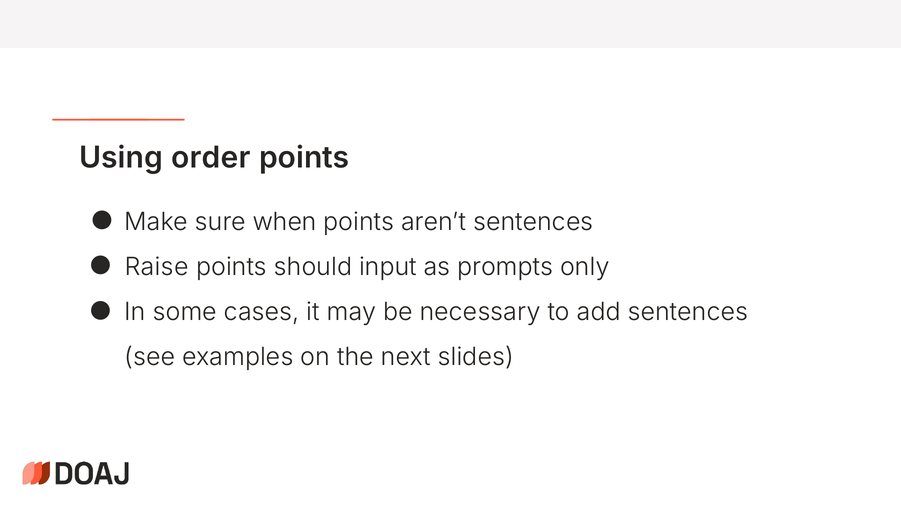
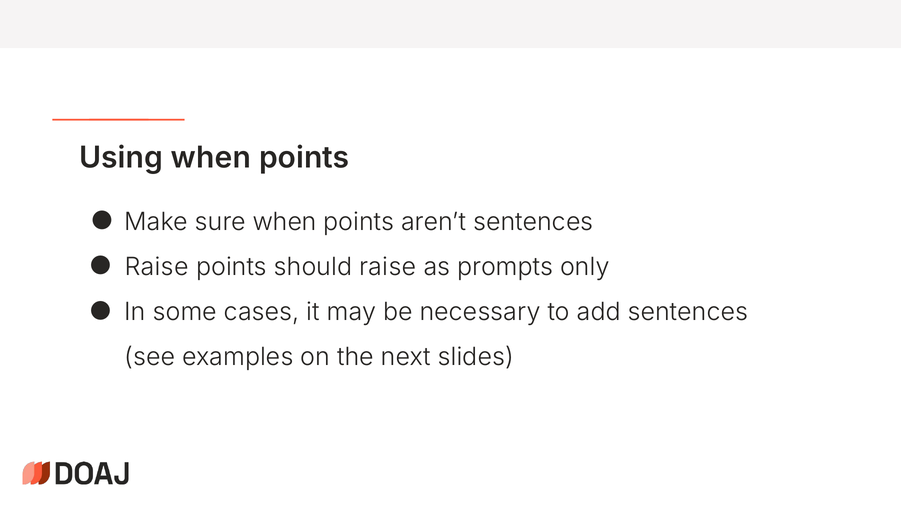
Using order: order -> when (211, 158)
should input: input -> raise (388, 267)
